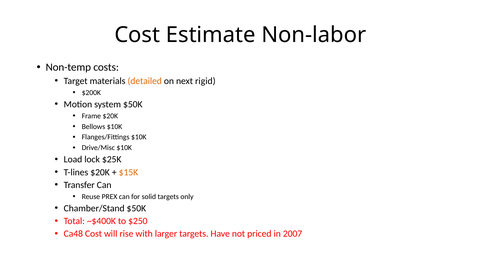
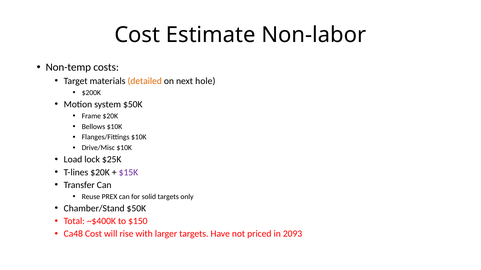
rigid: rigid -> hole (205, 81)
$15K colour: orange -> purple (128, 173)
$250: $250 -> $150 (138, 222)
2007: 2007 -> 2093 (293, 234)
